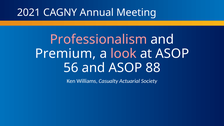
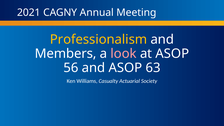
Professionalism colour: pink -> yellow (99, 39)
Premium: Premium -> Members (66, 54)
88: 88 -> 63 (153, 68)
